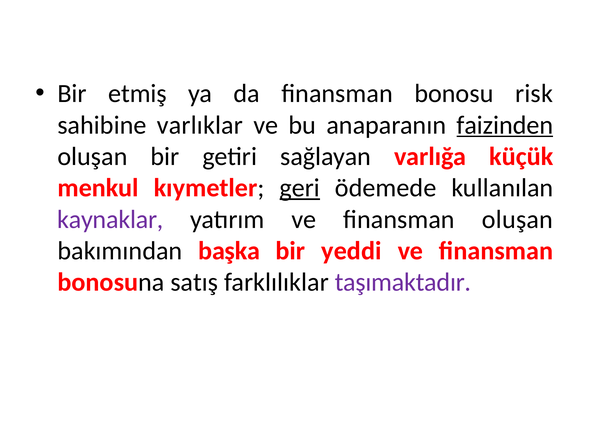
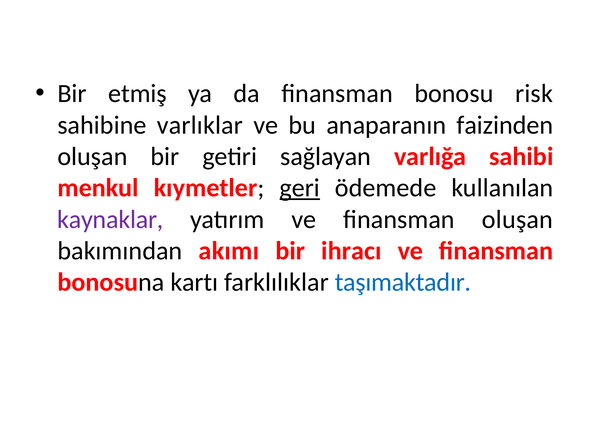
faizinden underline: present -> none (505, 125)
küçük: küçük -> sahibi (521, 156)
başka: başka -> akımı (229, 251)
yeddi: yeddi -> ihracı (351, 251)
satış: satış -> kartı (194, 282)
taşımaktadır colour: purple -> blue (403, 282)
